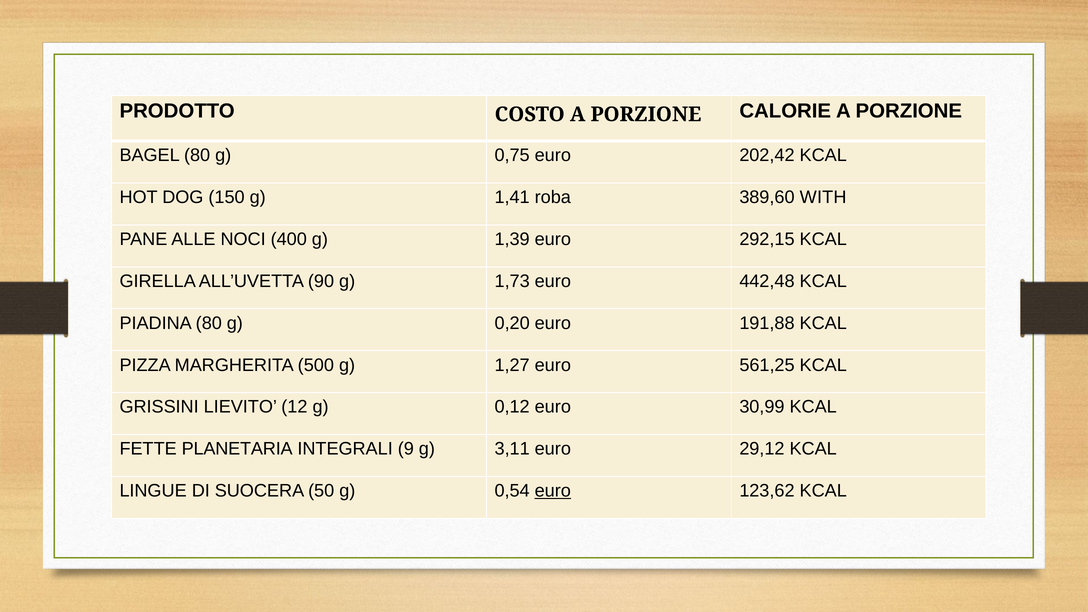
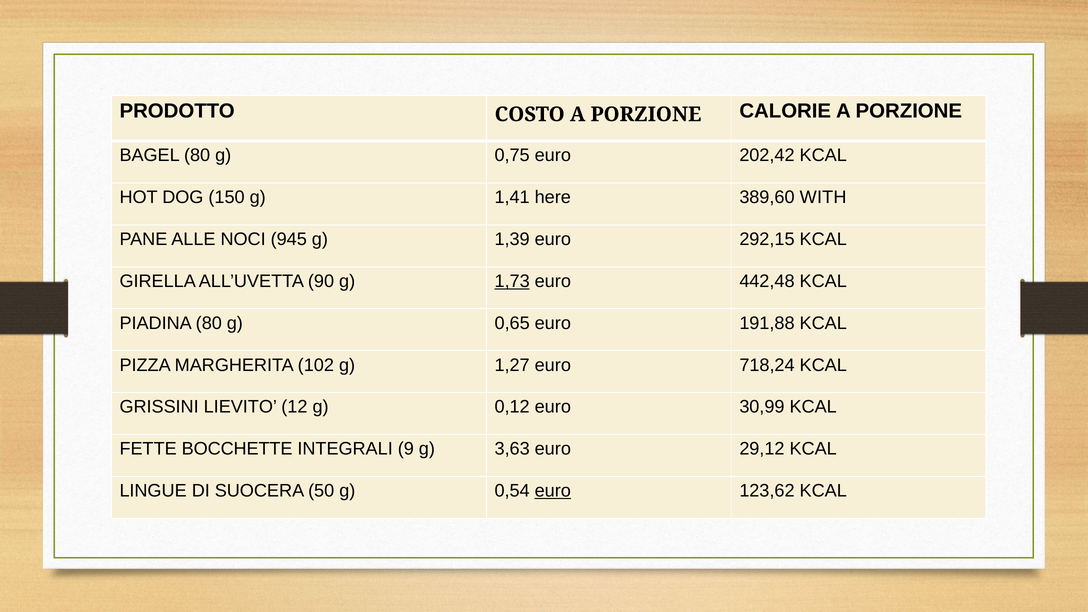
roba: roba -> here (553, 197)
400: 400 -> 945 (289, 239)
1,73 underline: none -> present (512, 281)
0,20: 0,20 -> 0,65 (512, 323)
500: 500 -> 102 (316, 365)
561,25: 561,25 -> 718,24 (767, 365)
PLANETARIA: PLANETARIA -> BOCCHETTE (237, 449)
3,11: 3,11 -> 3,63 (512, 449)
